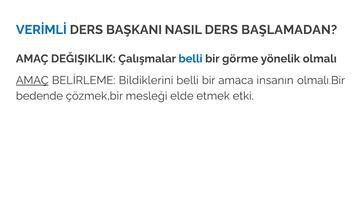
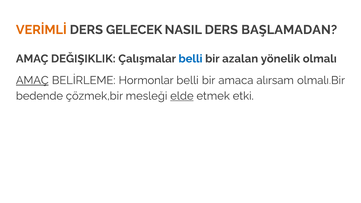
VERİMLİ colour: blue -> orange (41, 30)
BAŞKANI: BAŞKANI -> GELECEK (134, 30)
görme: görme -> azalan (240, 59)
Bildiklerini: Bildiklerini -> Hormonlar (146, 80)
insanın: insanın -> alırsam (275, 80)
elde underline: none -> present (182, 96)
